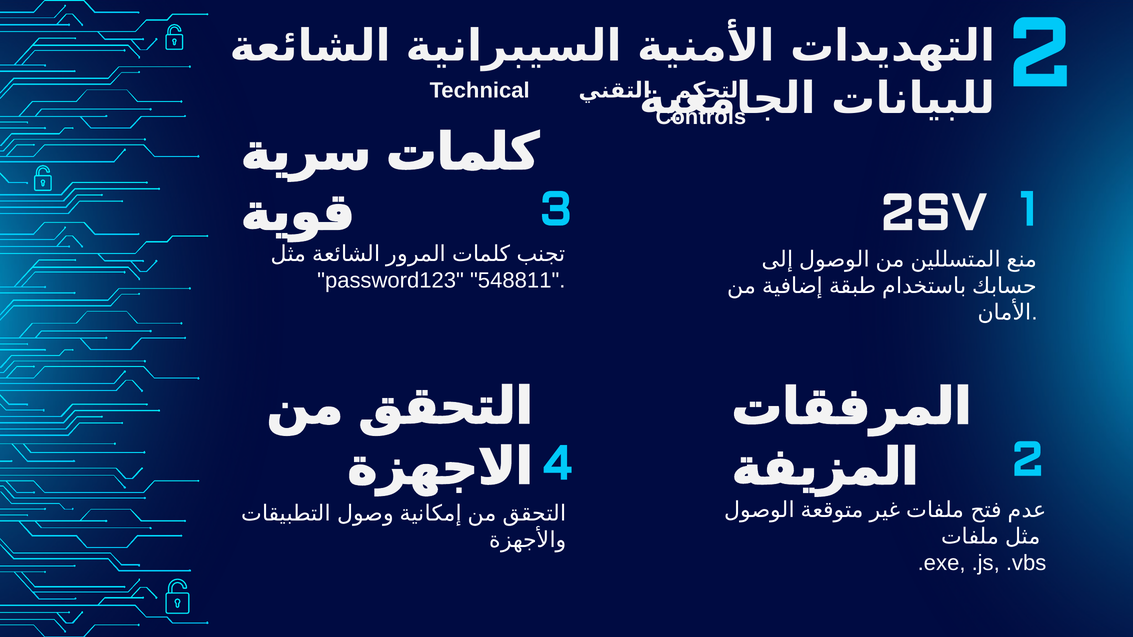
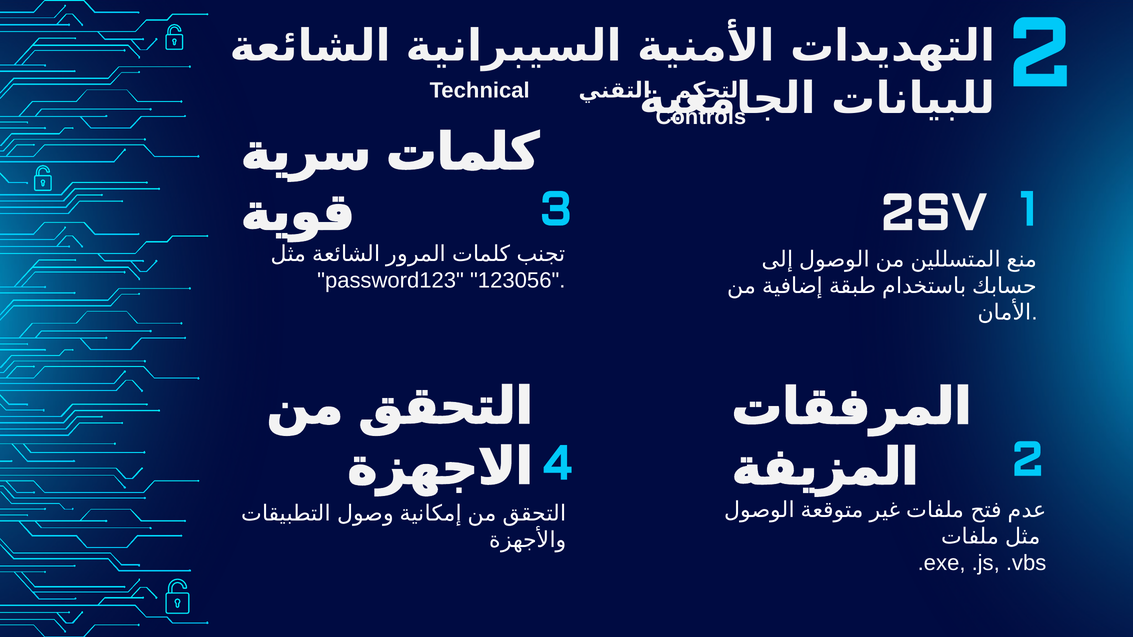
548811: 548811 -> 123056 (518, 280)
